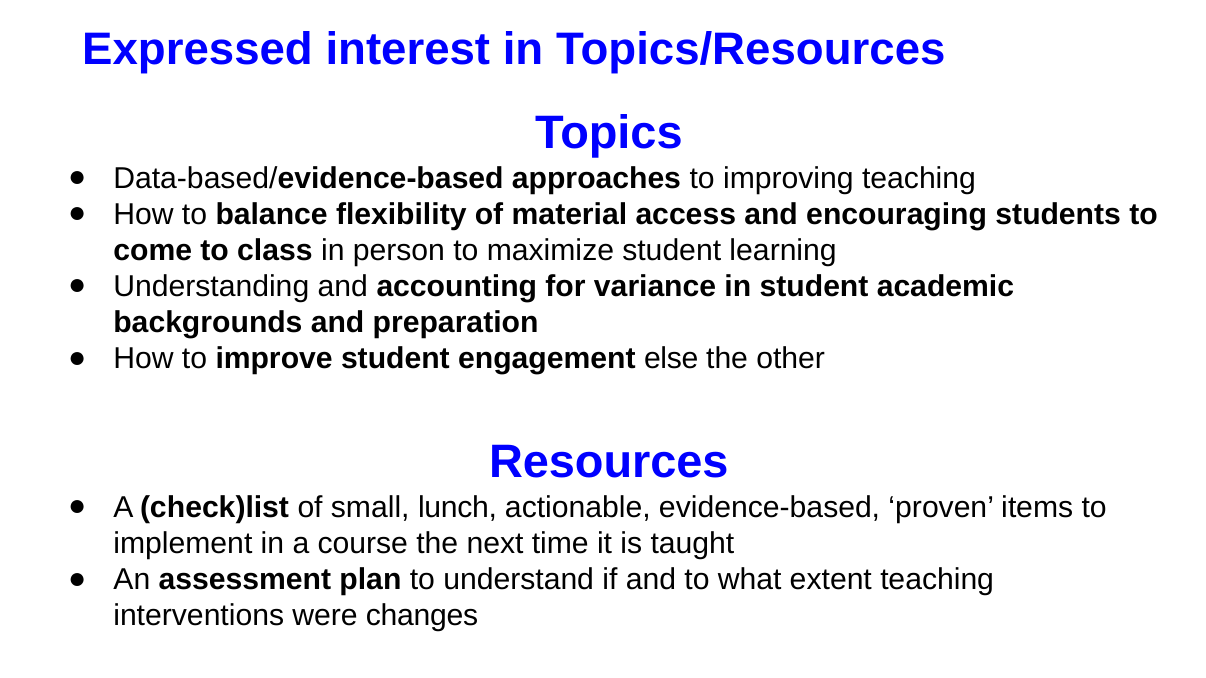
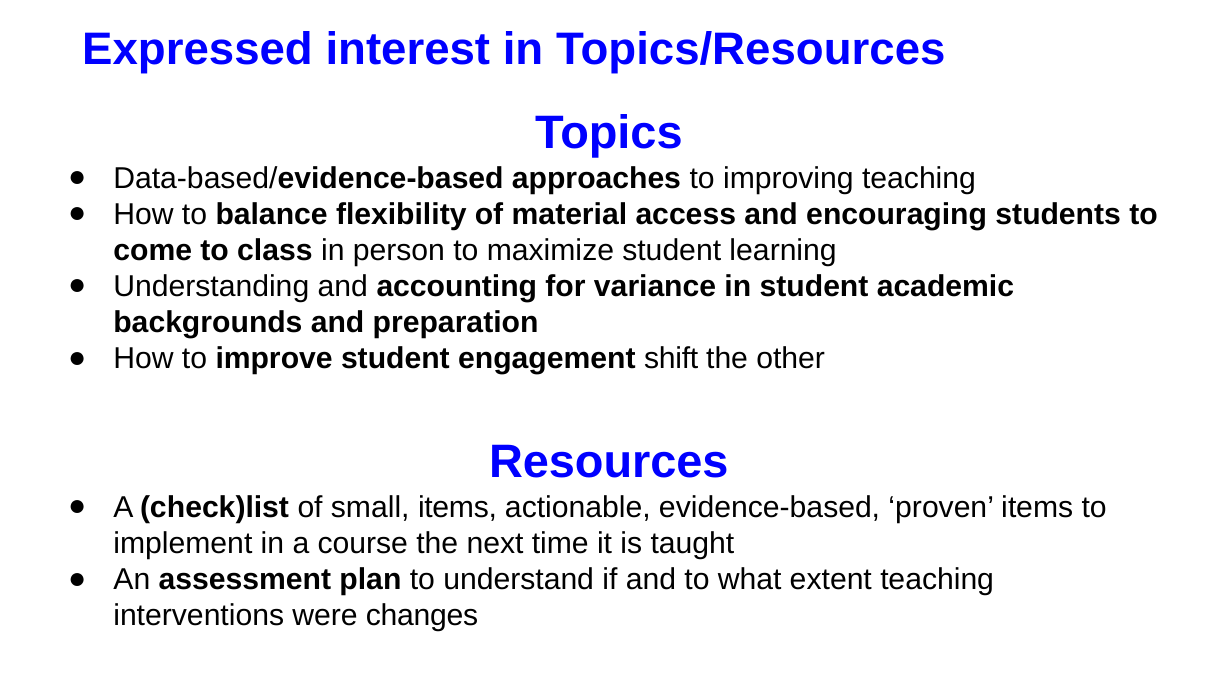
else: else -> shift (671, 359)
small lunch: lunch -> items (457, 508)
